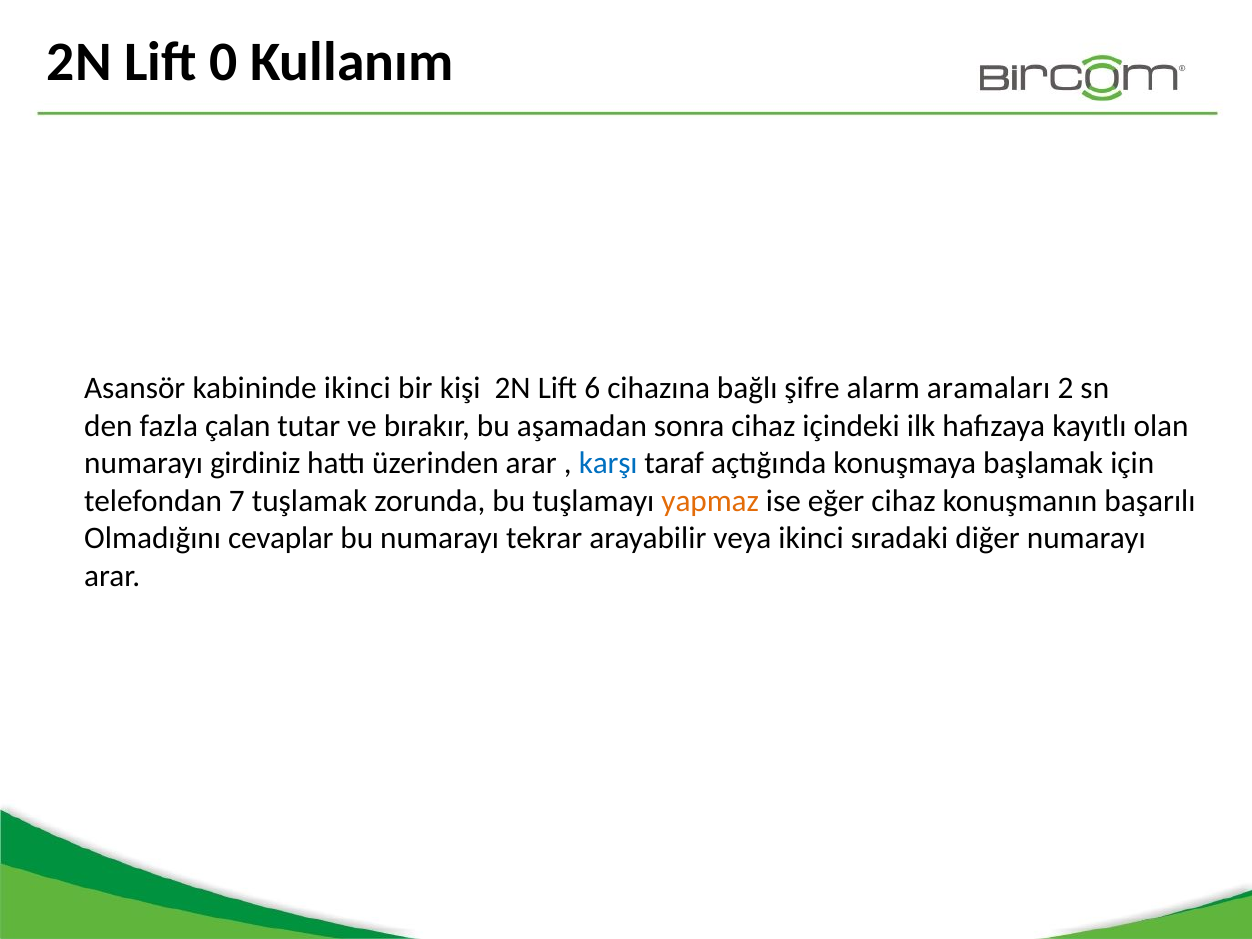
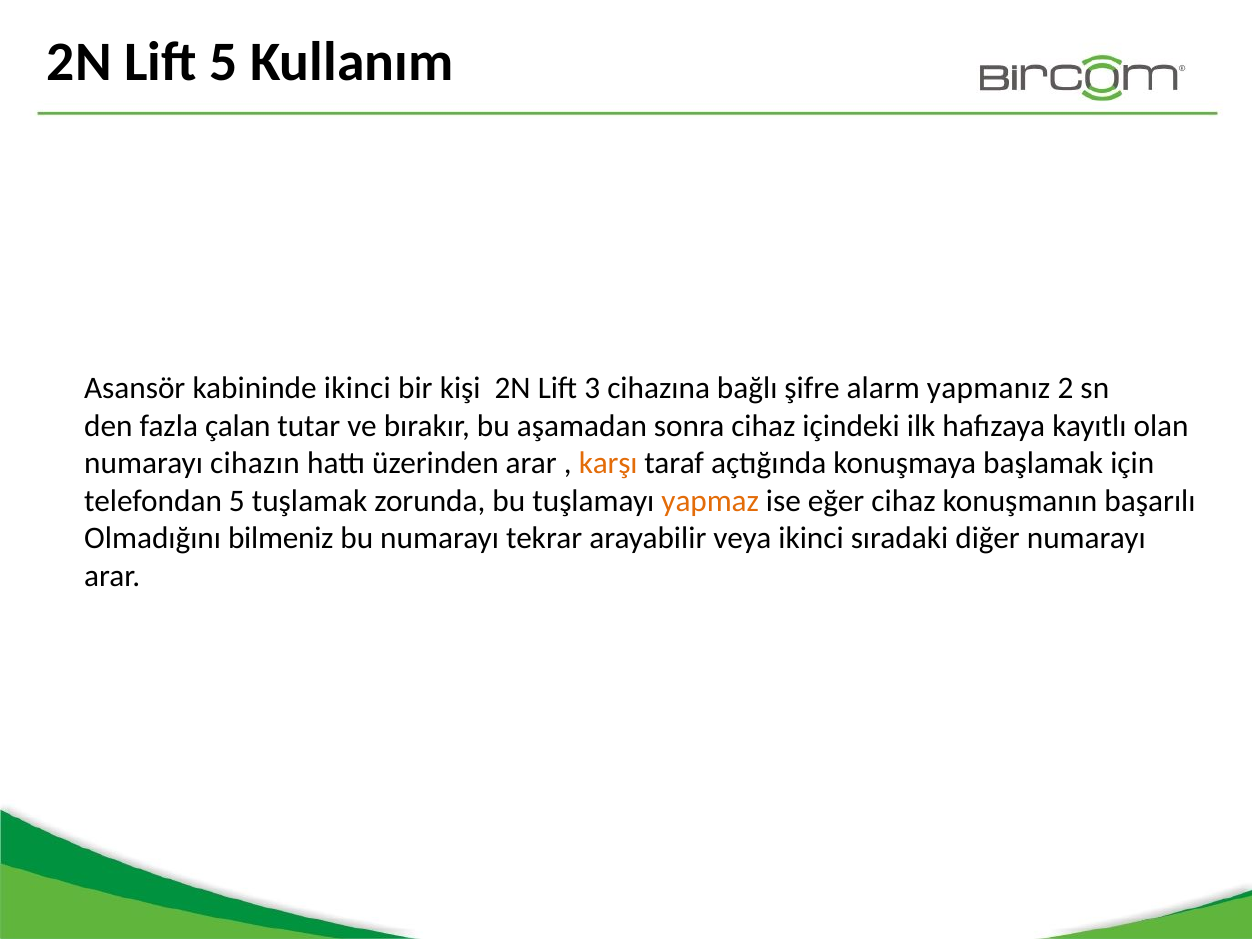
Lift 0: 0 -> 5 (224, 62)
6: 6 -> 3 (592, 388)
aramaları: aramaları -> yapmanız (989, 388)
girdiniz: girdiniz -> cihazın (255, 463)
karşı colour: blue -> orange (608, 463)
telefondan 7: 7 -> 5 (237, 501)
cevaplar: cevaplar -> bilmeniz (281, 538)
